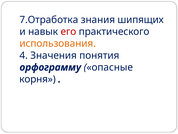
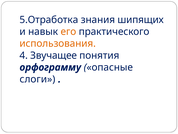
7.Отработка: 7.Отработка -> 5.Отработка (49, 20)
его colour: red -> orange (68, 32)
Значения: Значения -> Звучащее (54, 55)
корня: корня -> слоги (37, 79)
